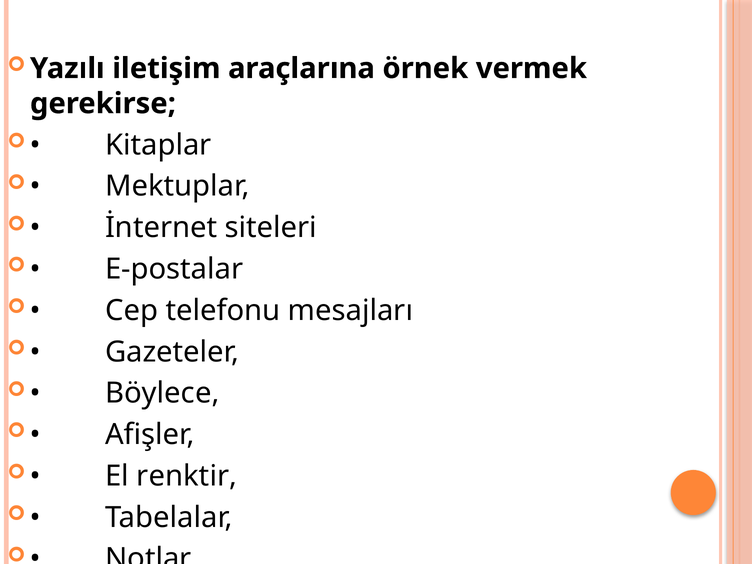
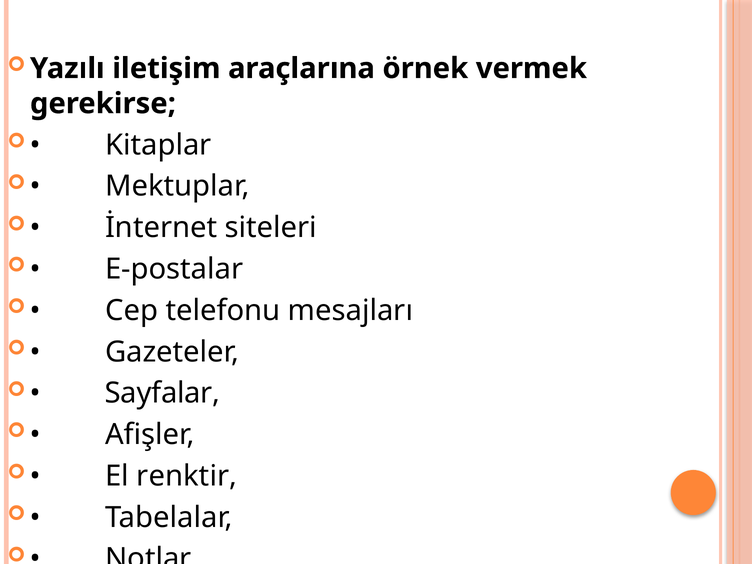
Böylece: Böylece -> Sayfalar (162, 393)
